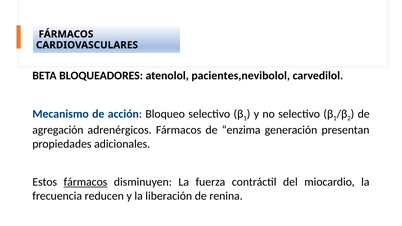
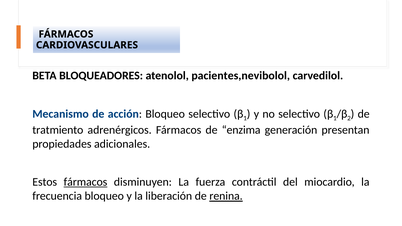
agregación: agregación -> tratmiento (58, 130)
frecuencia reducen: reducen -> bloqueo (104, 196)
renina underline: none -> present (226, 196)
